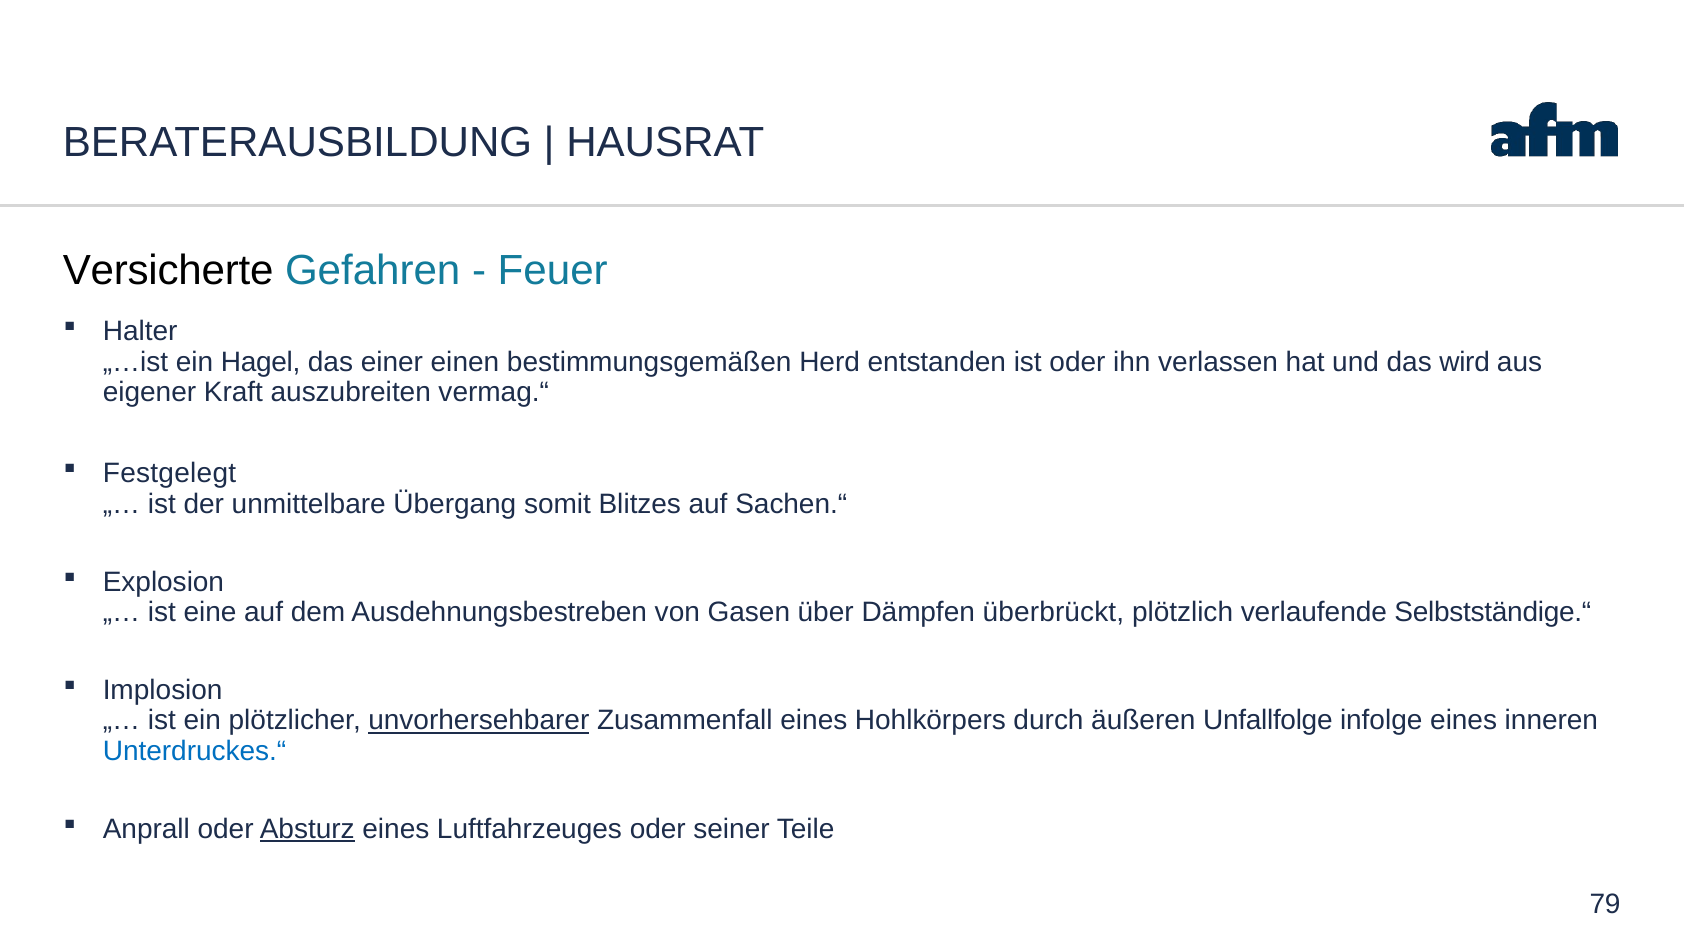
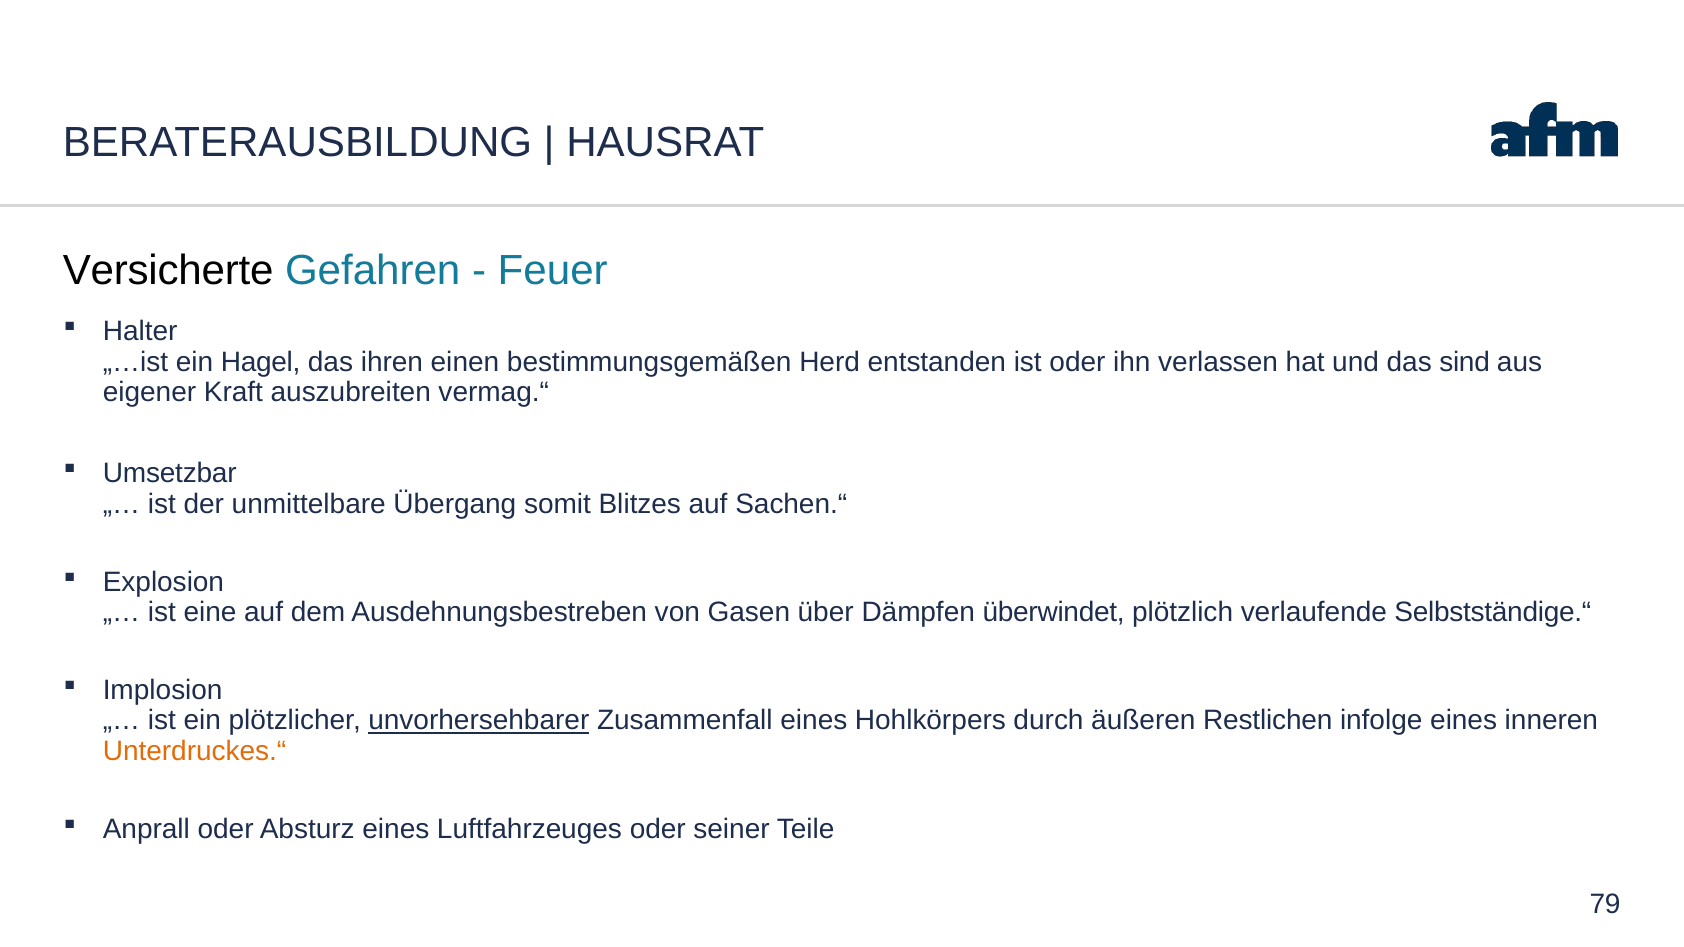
einer: einer -> ihren (392, 362)
wird: wird -> sind (1465, 362)
Festgelegt: Festgelegt -> Umsetzbar (170, 474)
überbrückt: überbrückt -> überwindet (1054, 612)
Unfallfolge: Unfallfolge -> Restlichen (1268, 721)
Unterdruckes.“ colour: blue -> orange (195, 751)
Absturz underline: present -> none (307, 829)
